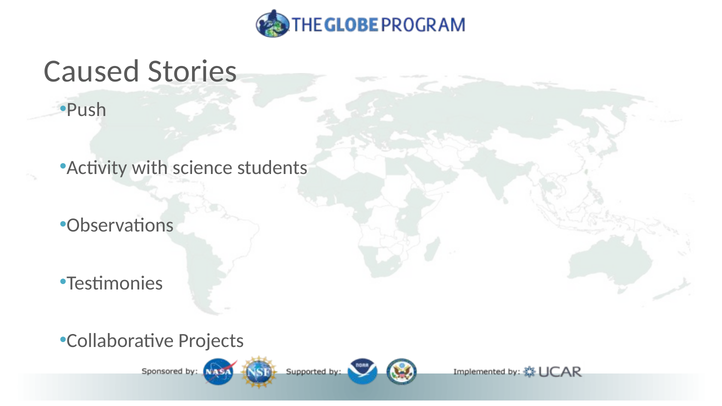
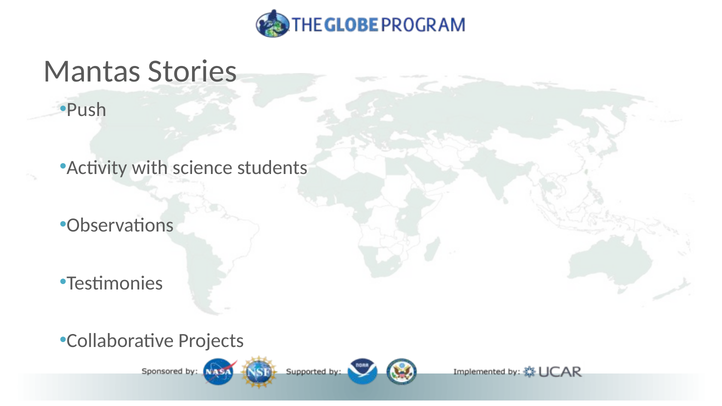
Caused: Caused -> Mantas (92, 71)
